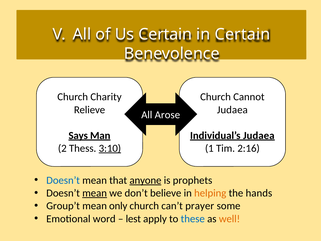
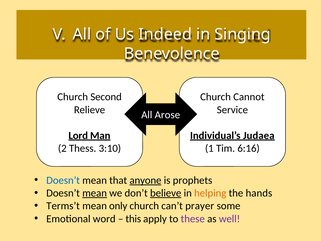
Us Certain: Certain -> Indeed (165, 34)
in Certain: Certain -> Singing (243, 34)
Charity: Charity -> Second (106, 97)
Judaea: Judaea -> Service (232, 110)
Says: Says -> Lord (78, 135)
3:10 underline: present -> none (110, 148)
2:16: 2:16 -> 6:16 (249, 148)
believe underline: none -> present (166, 193)
Group’t: Group’t -> Terms’t (63, 206)
lest: lest -> this (133, 219)
these colour: blue -> purple (193, 219)
well colour: orange -> purple (230, 219)
